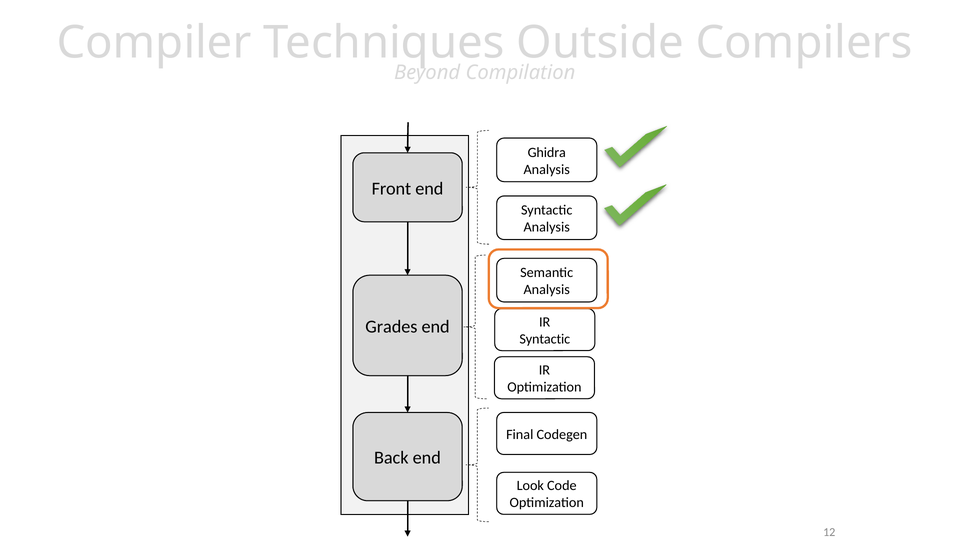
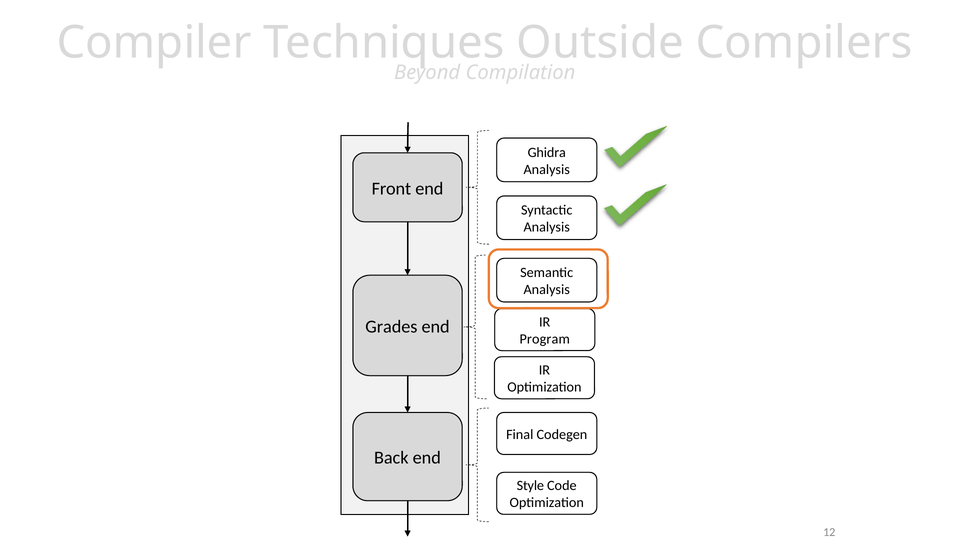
Syntactic: Syntactic -> Program (545, 340)
Look: Look -> Style (530, 486)
